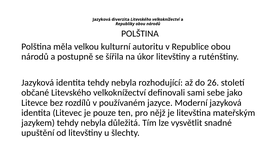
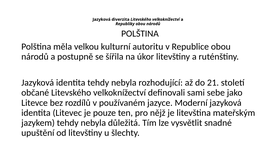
26: 26 -> 21 (213, 83)
